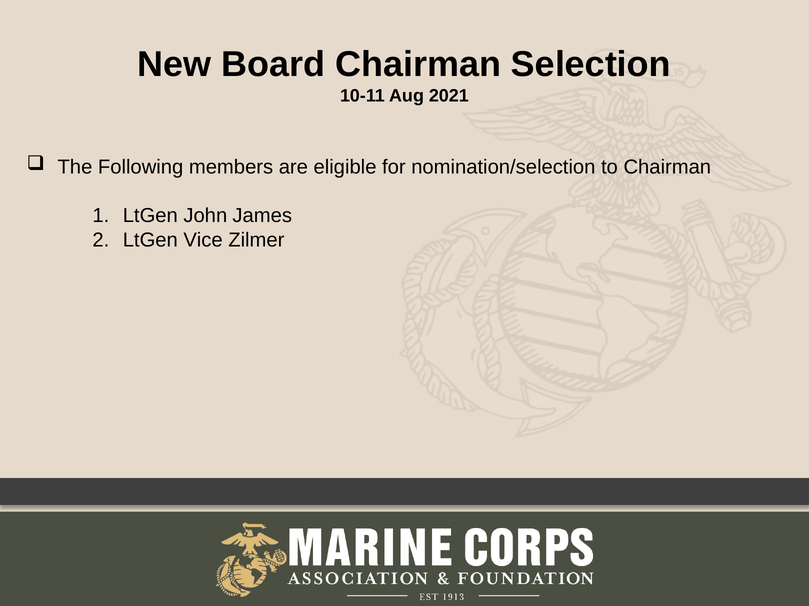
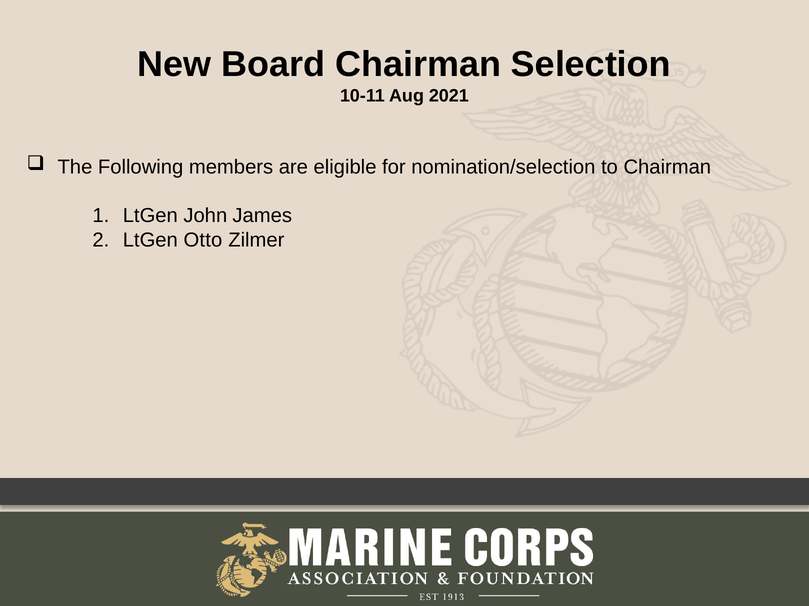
Vice: Vice -> Otto (203, 240)
